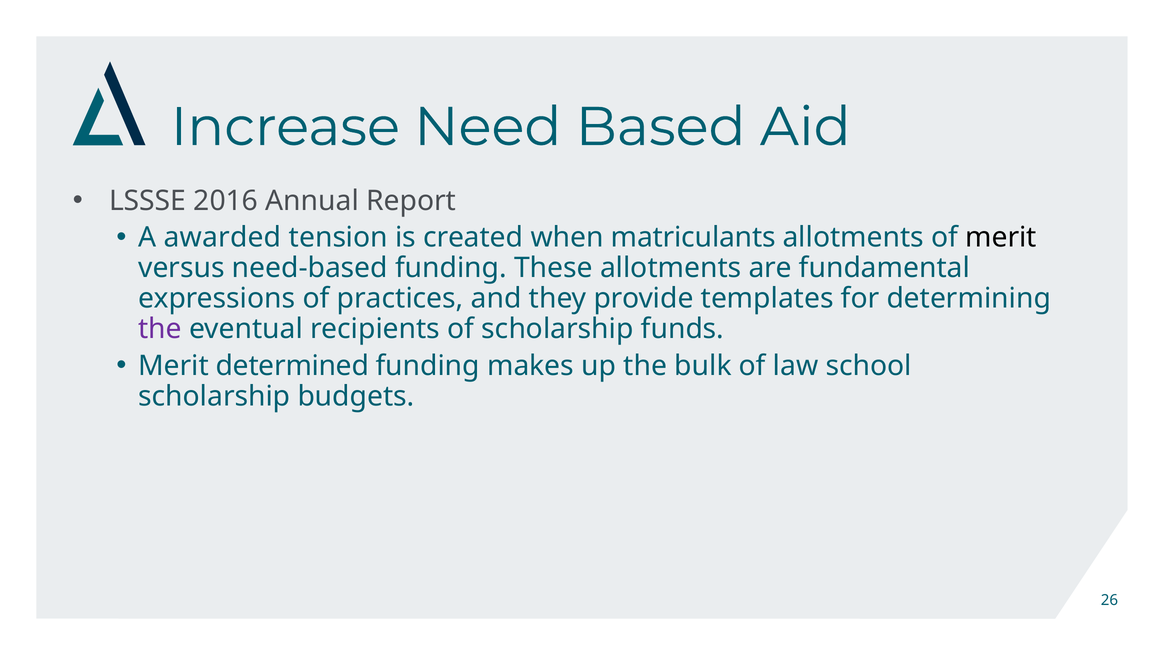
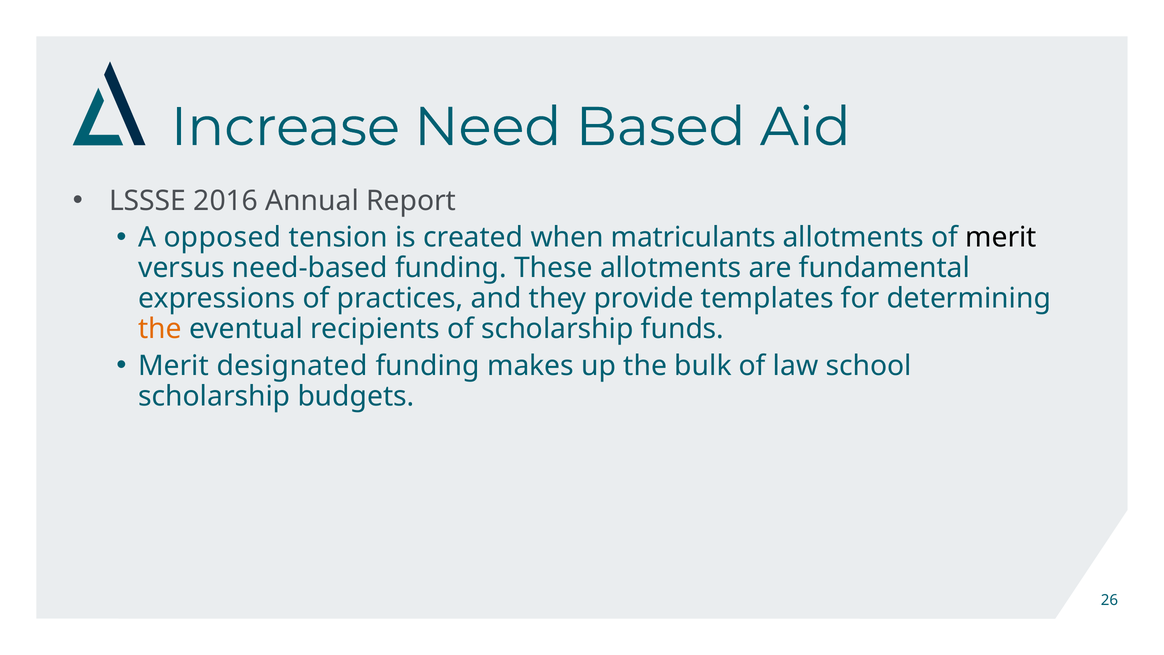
awarded: awarded -> opposed (222, 237)
the colour: purple -> orange (160, 329)
determined: determined -> designated (292, 366)
